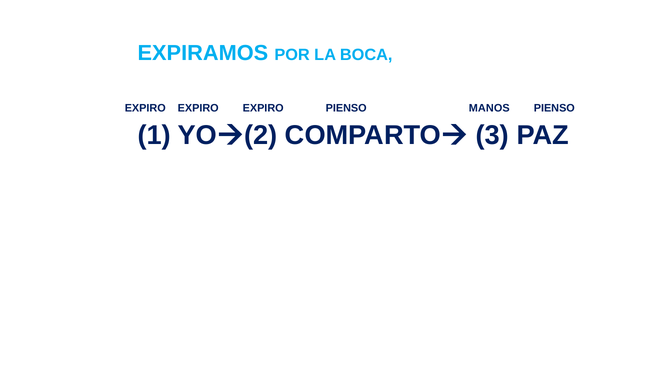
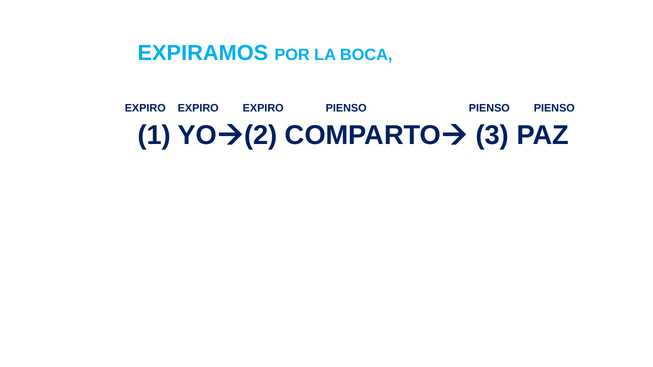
EXPIRO PIENSO MANOS: MANOS -> PIENSO (489, 108)
